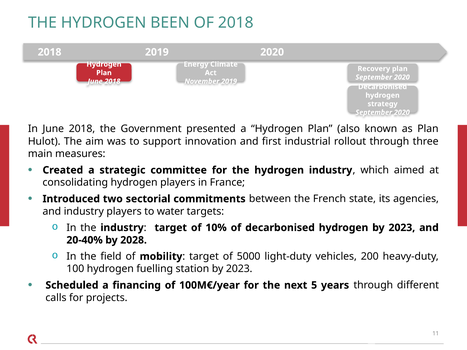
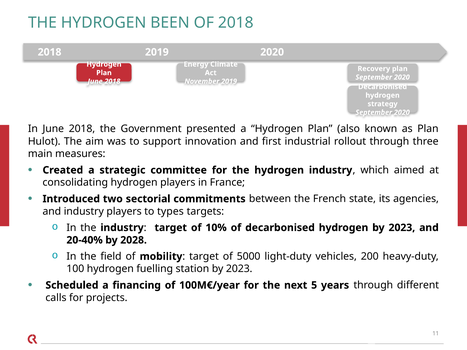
water: water -> types (170, 211)
